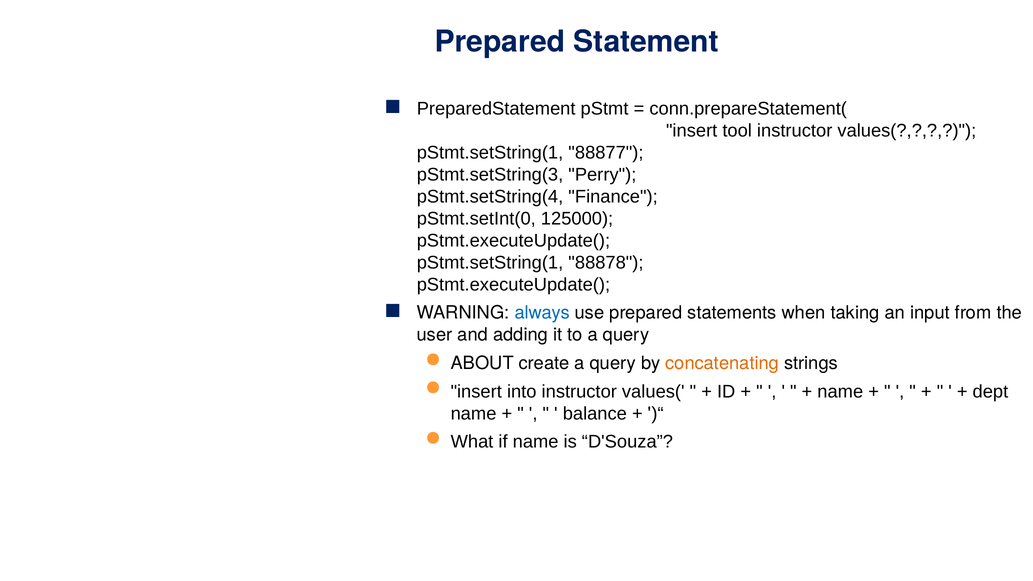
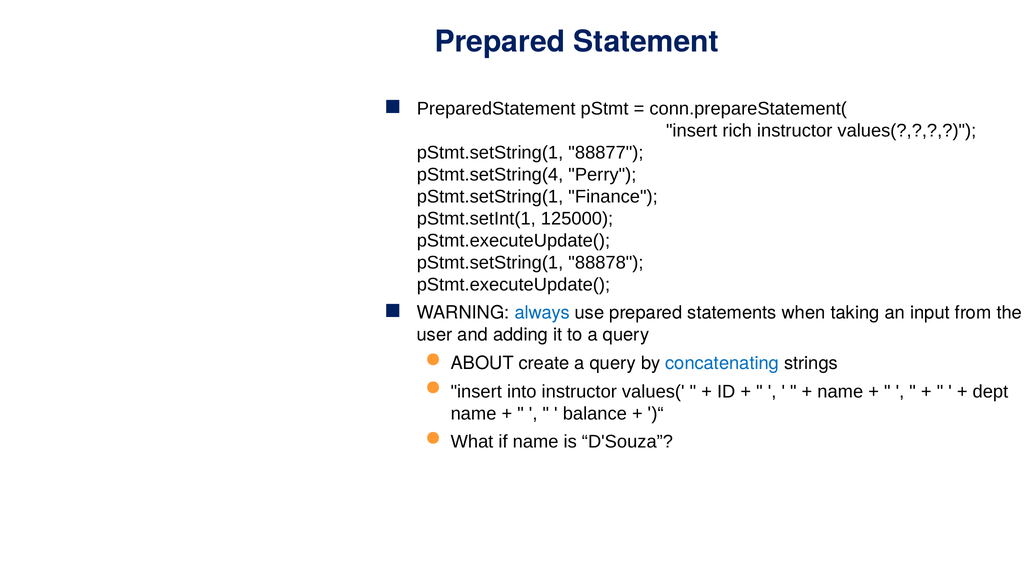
tool: tool -> rich (737, 131)
pStmt.setString(3: pStmt.setString(3 -> pStmt.setString(4 (490, 175)
pStmt.setString(4: pStmt.setString(4 -> pStmt.setString(1 (490, 197)
pStmt.setInt(0: pStmt.setInt(0 -> pStmt.setInt(1 (476, 219)
concatenating colour: orange -> blue (722, 363)
